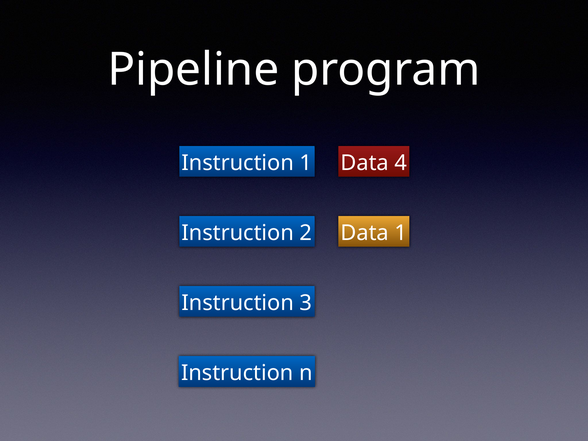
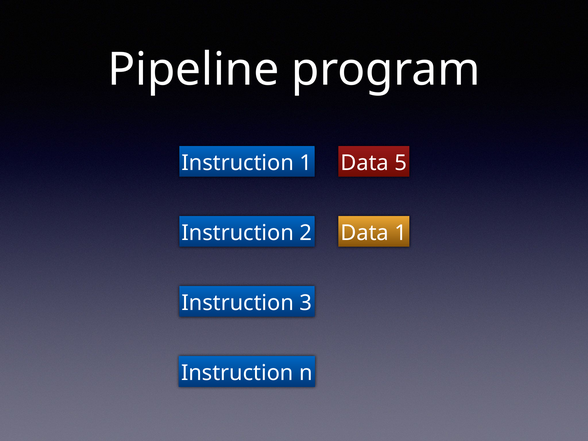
4: 4 -> 5 (401, 163)
